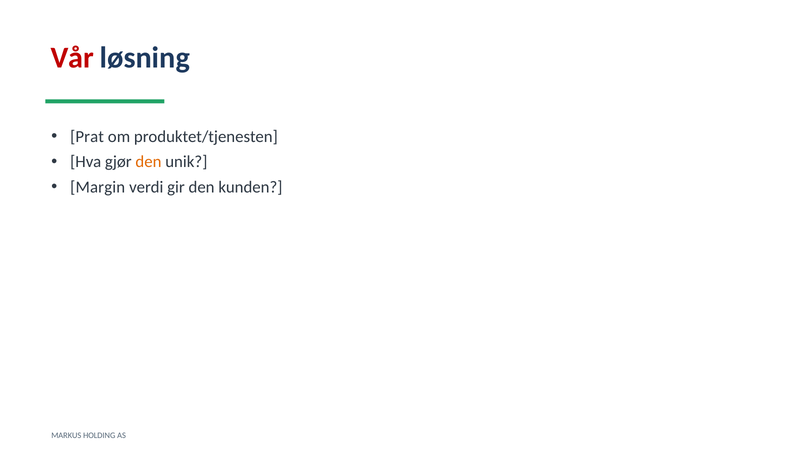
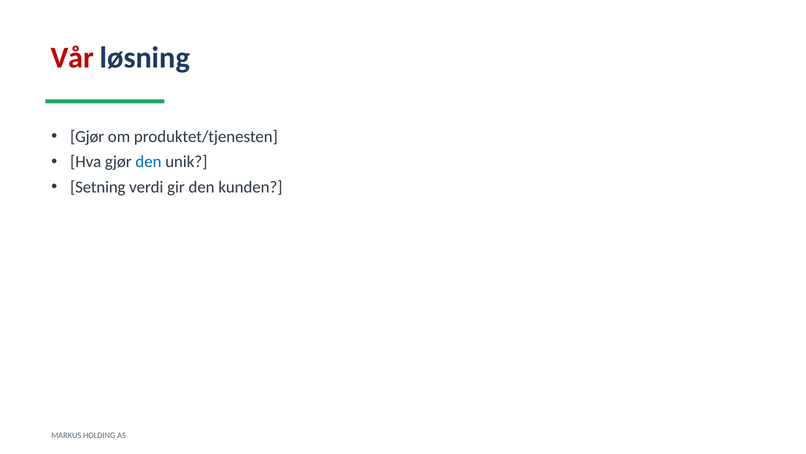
Prat: Prat -> Gjør (87, 137)
den colour: orange -> blue (148, 162)
Margin: Margin -> Setning (98, 187)
